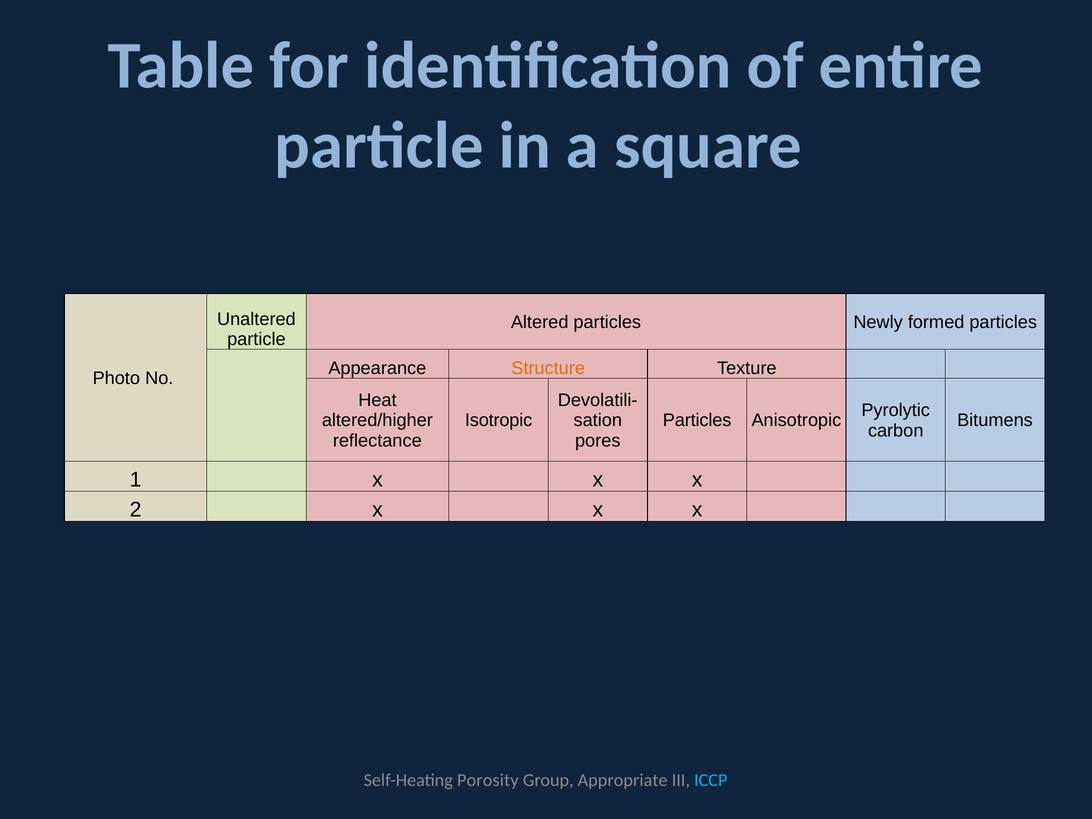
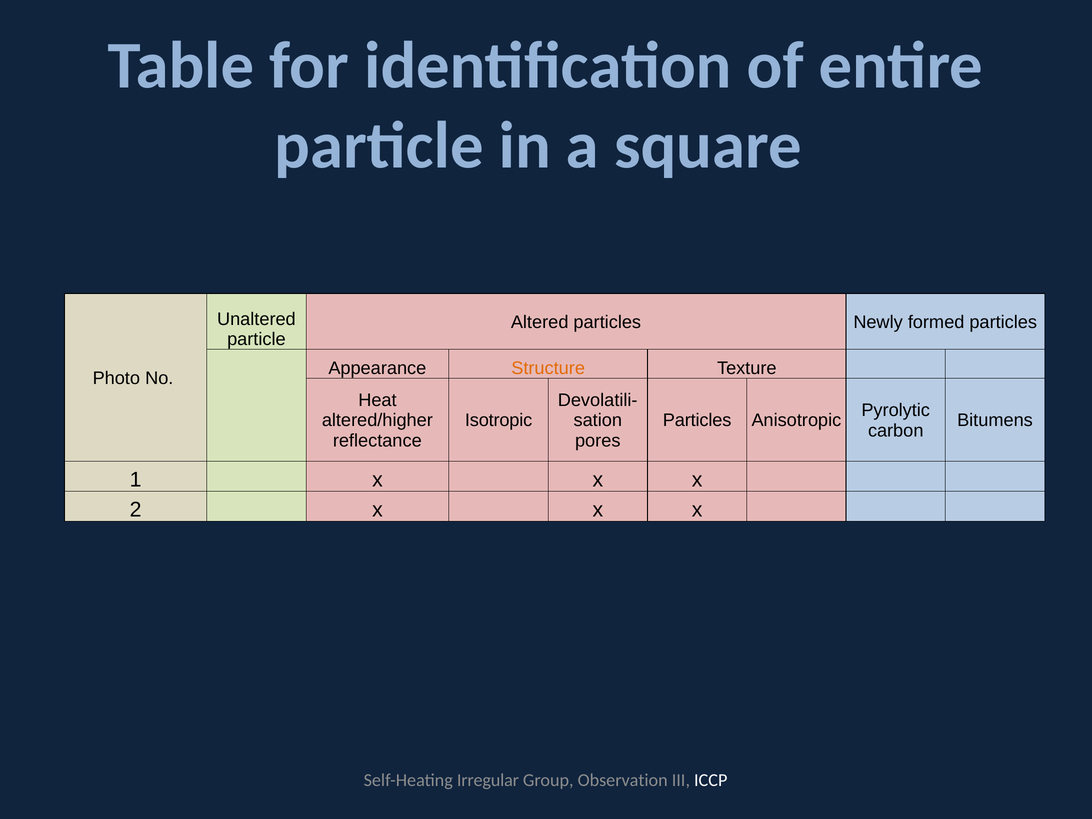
Porosity: Porosity -> Irregular (488, 780)
Appropriate: Appropriate -> Observation (623, 780)
ICCP colour: light blue -> white (711, 780)
